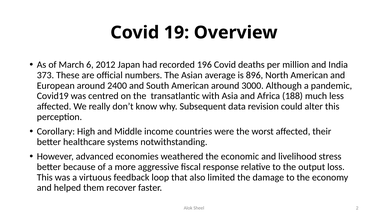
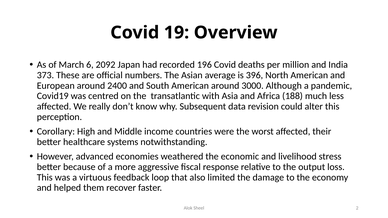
2012: 2012 -> 2092 (106, 65)
896: 896 -> 396 (255, 75)
